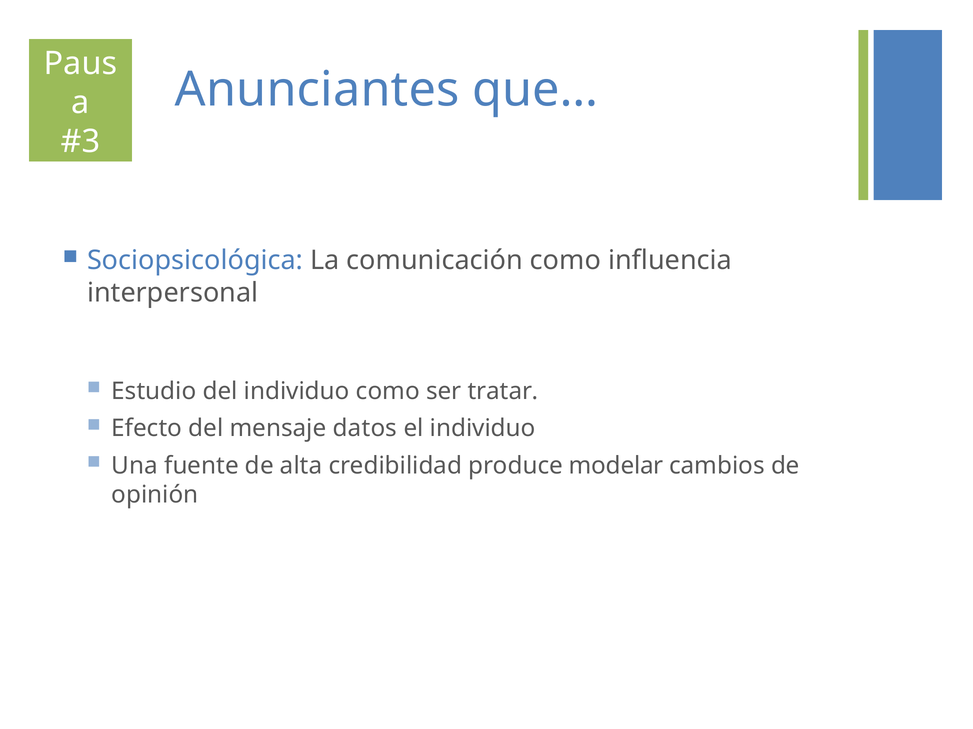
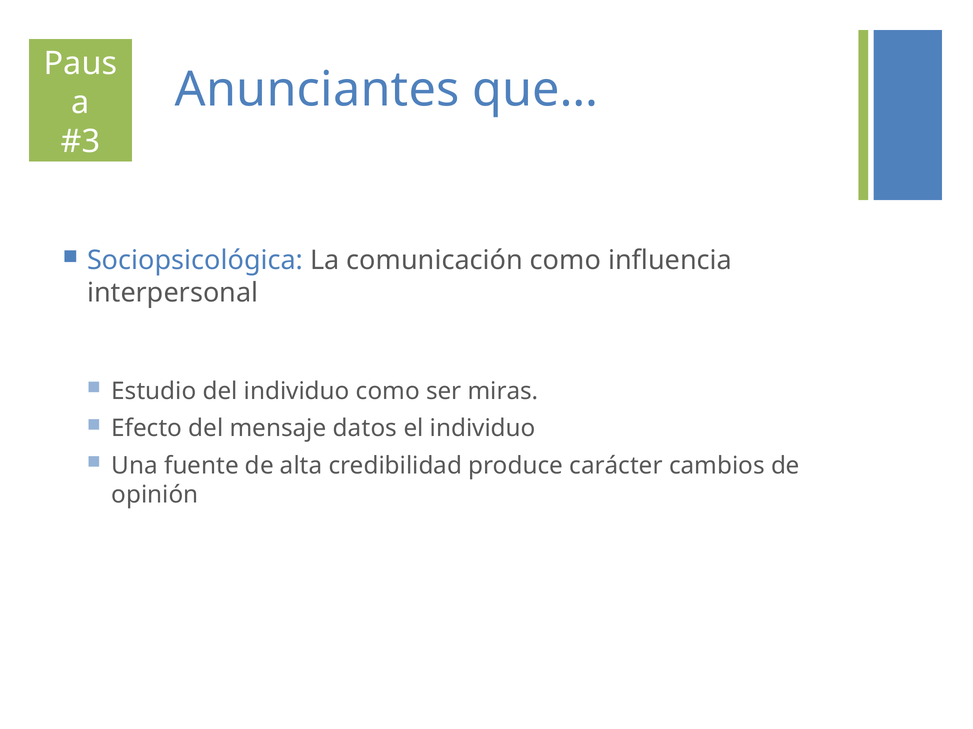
tratar: tratar -> miras (503, 392)
modelar: modelar -> carácter (616, 466)
